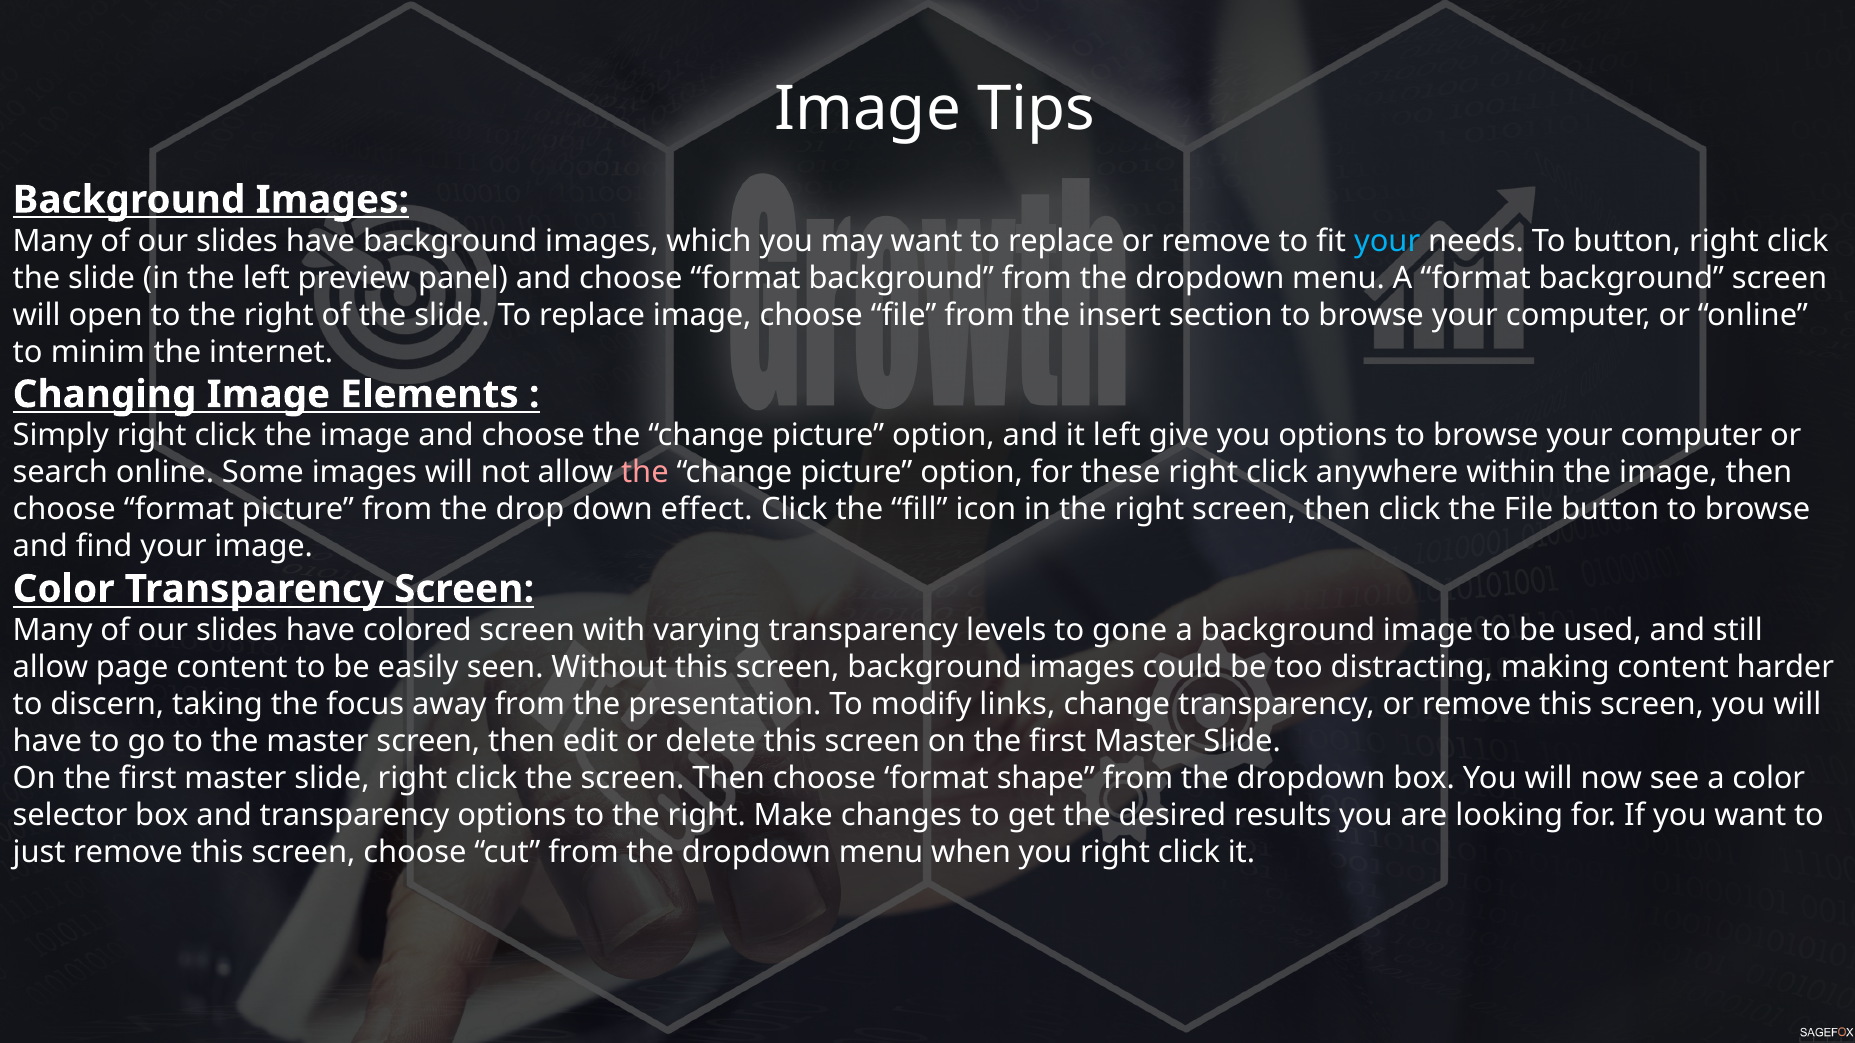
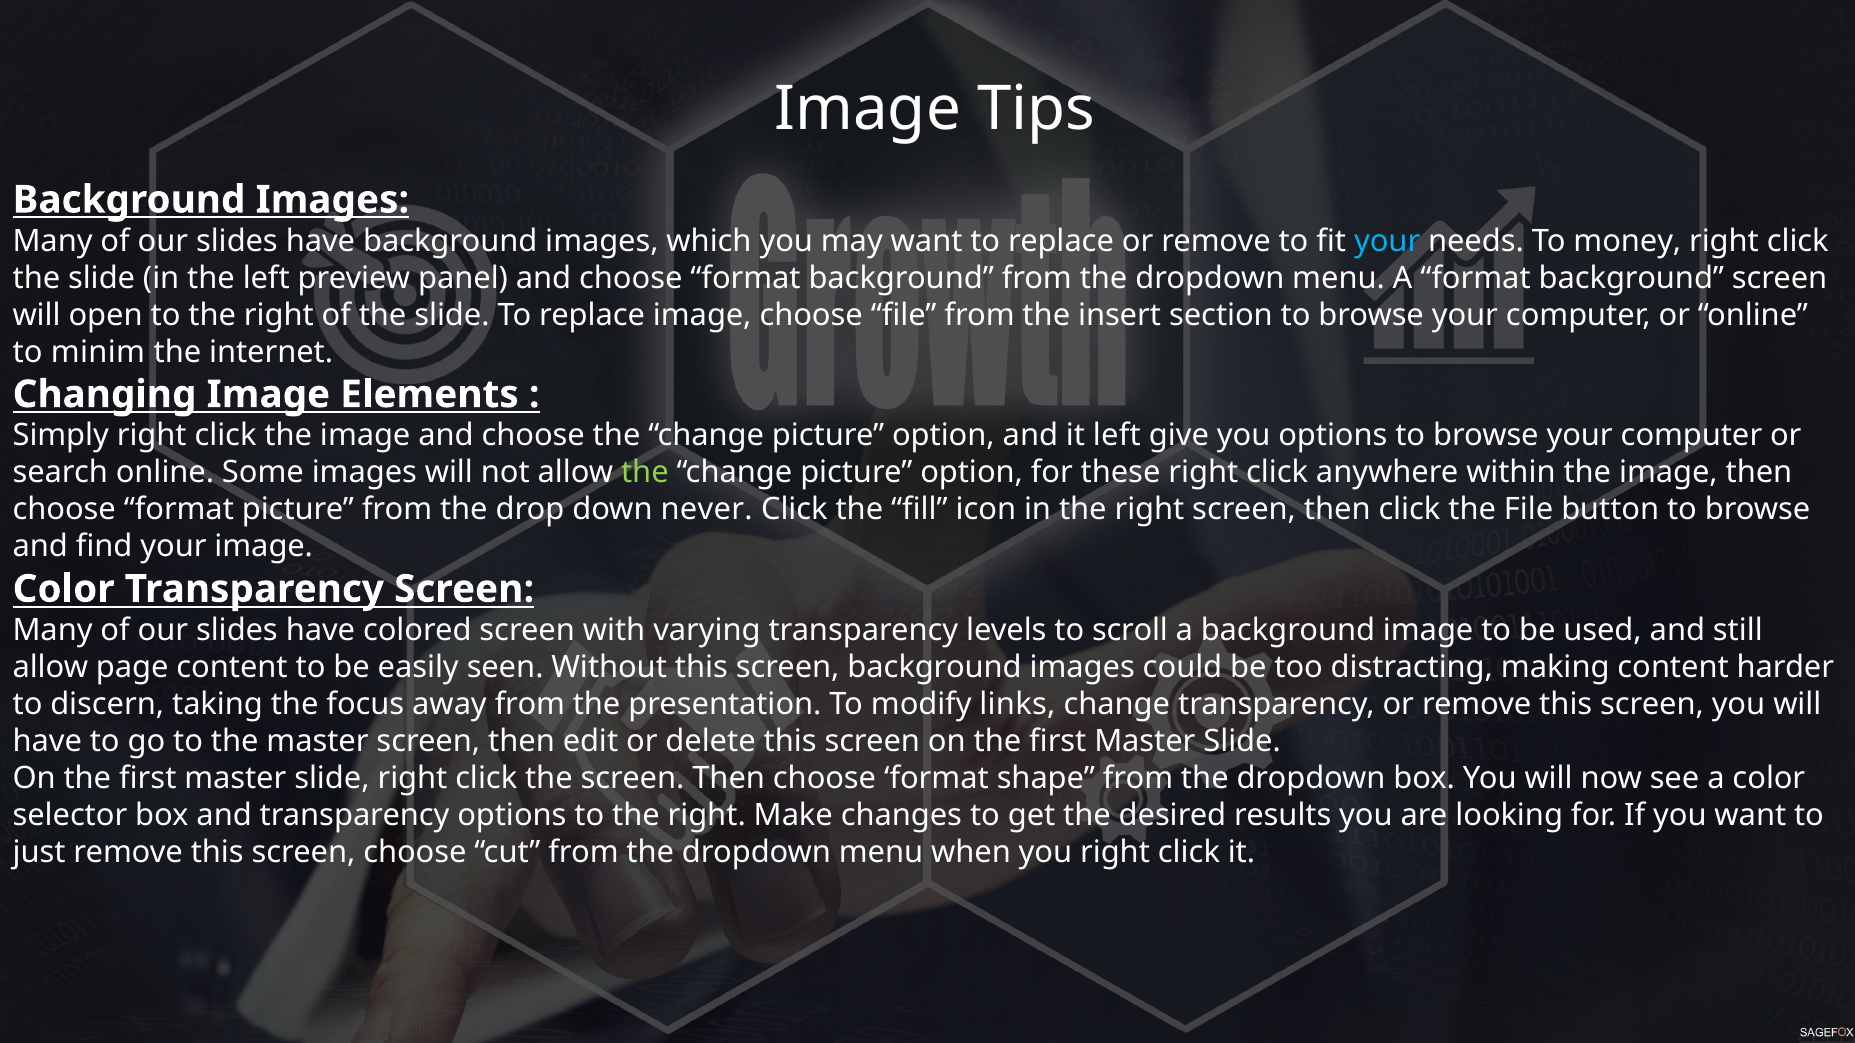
To button: button -> money (1627, 241)
the colour: pink -> light green (645, 473)
effect: effect -> never (707, 510)
gone: gone -> scroll (1130, 630)
